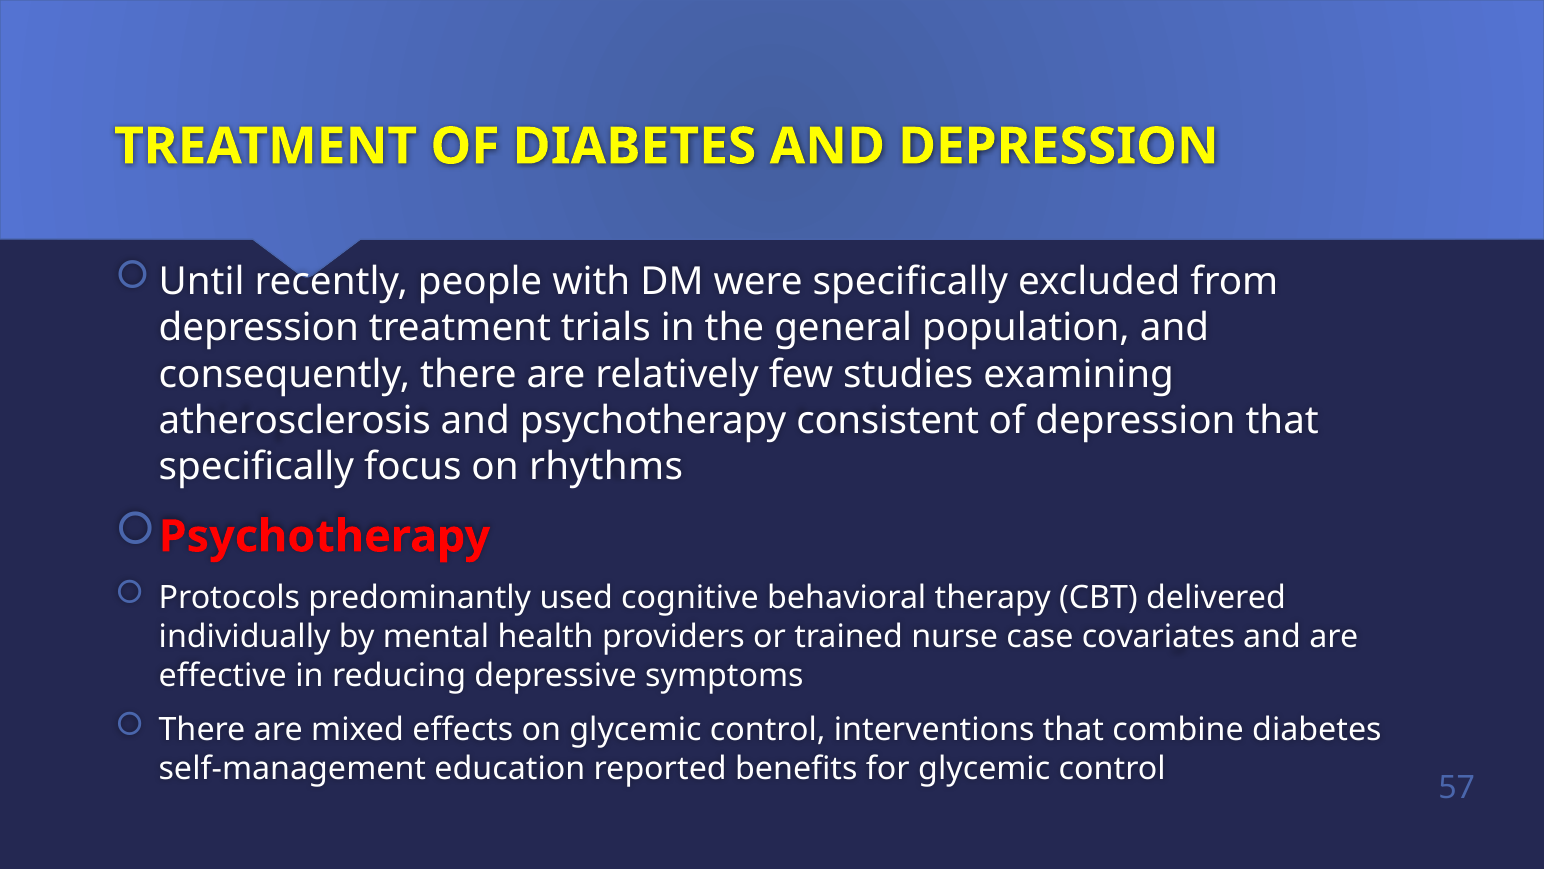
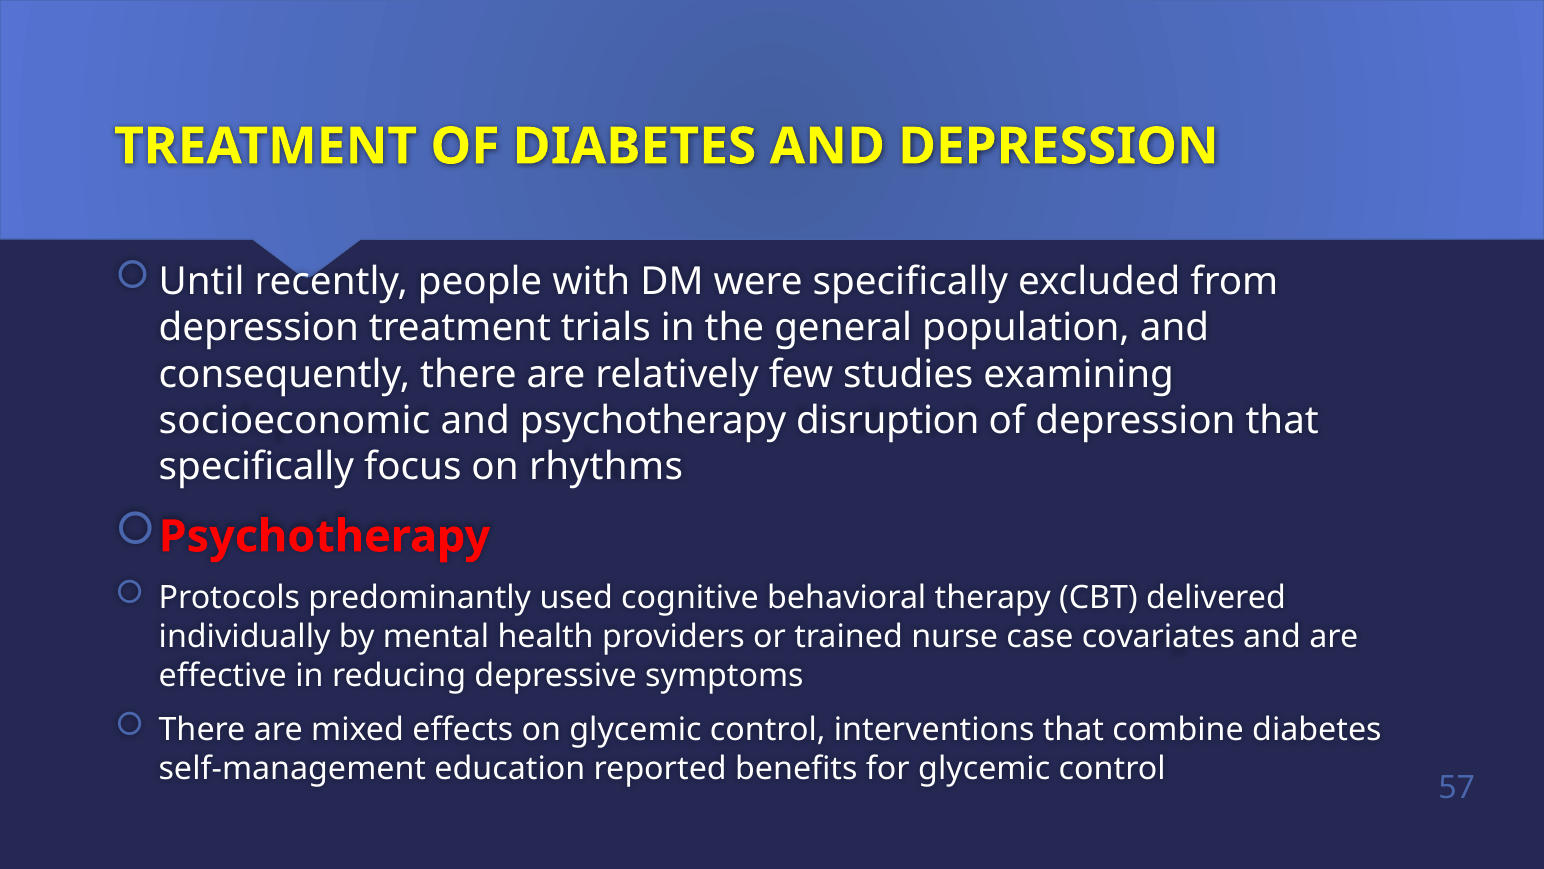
atherosclerosis: atherosclerosis -> socioeconomic (295, 421)
consistent: consistent -> disruption (888, 421)
